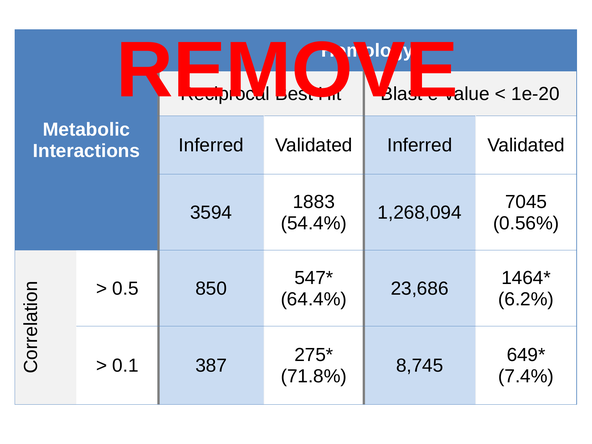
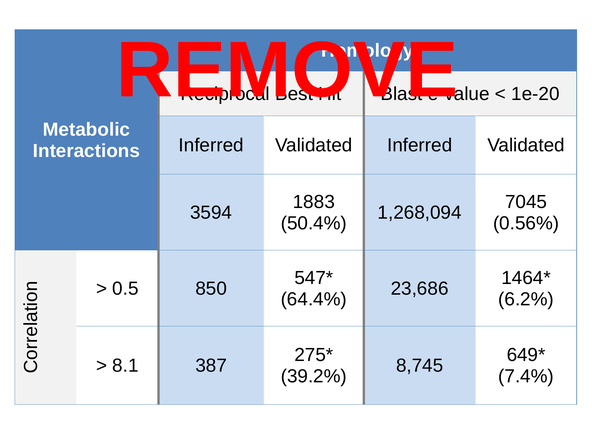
54.4%: 54.4% -> 50.4% (314, 223)
0.1: 0.1 -> 8.1 (125, 366)
71.8%: 71.8% -> 39.2% (314, 376)
